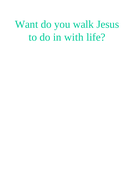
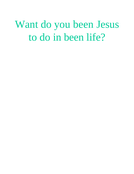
you walk: walk -> been (83, 24)
in with: with -> been (74, 37)
